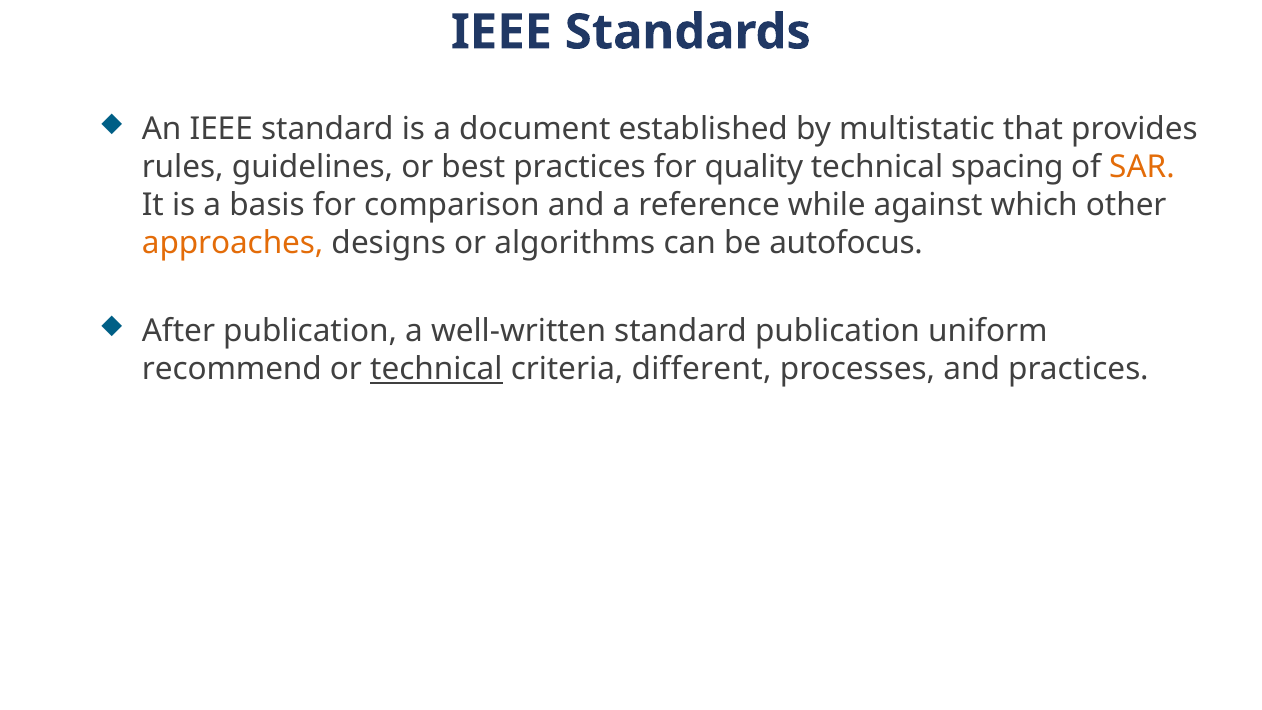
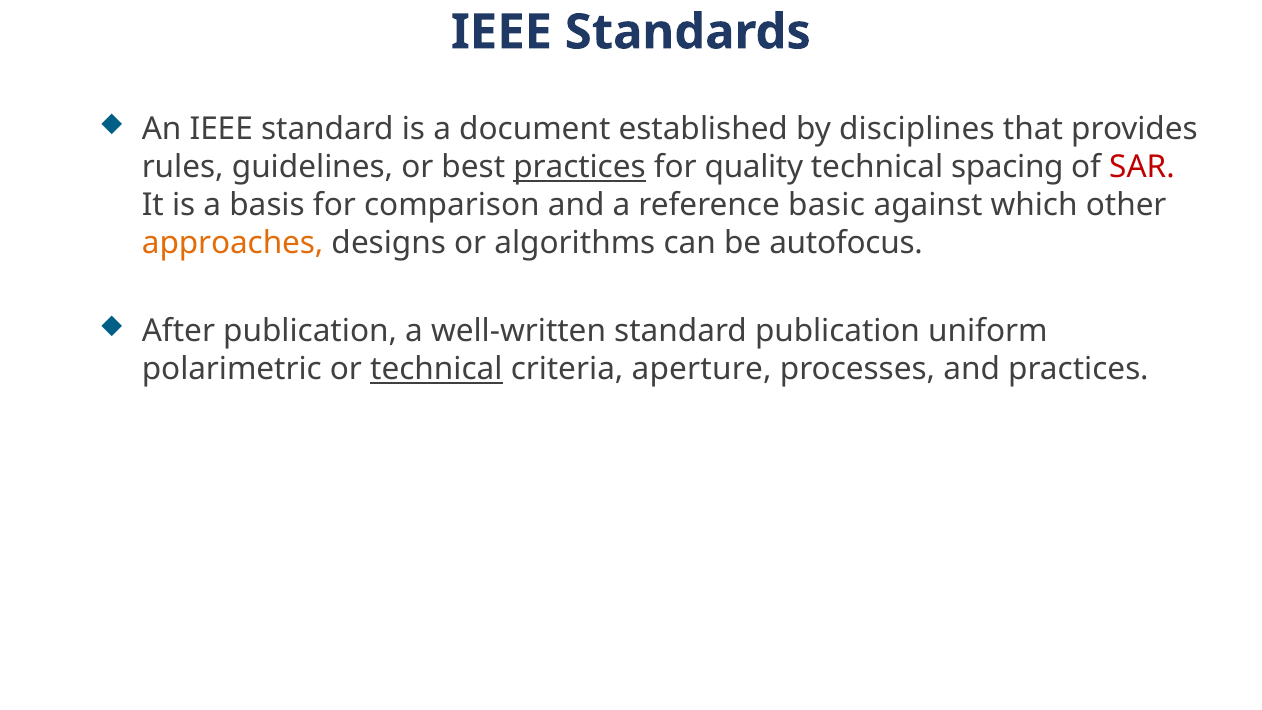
multistatic: multistatic -> disciplines (917, 130)
practices underline: none -> present (579, 167)
SAR colour: orange -> red (1142, 167)
while: while -> basic (827, 205)
recommend: recommend -> polarimetric (232, 369)
different: different -> aperture (702, 369)
